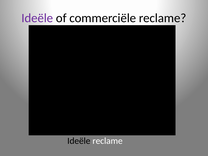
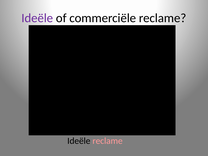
reclame colour: white -> pink (108, 141)
